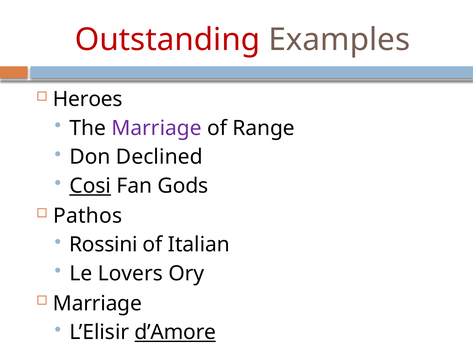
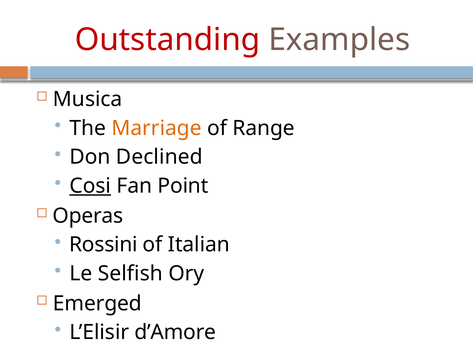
Heroes: Heroes -> Musica (88, 99)
Marriage colour: purple -> orange (157, 128)
Gods: Gods -> Point (183, 186)
Pathos: Pathos -> Operas (88, 216)
Lovers: Lovers -> Selfish (130, 273)
Marriage: Marriage -> Emerged (97, 303)
d’Amore underline: present -> none (175, 332)
